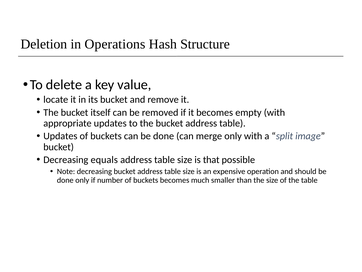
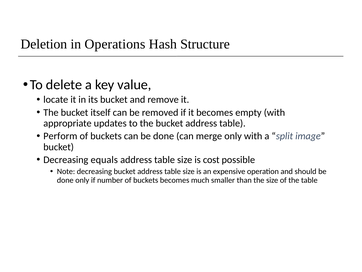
Updates: Updates -> Perform (60, 136)
that: that -> cost (211, 159)
